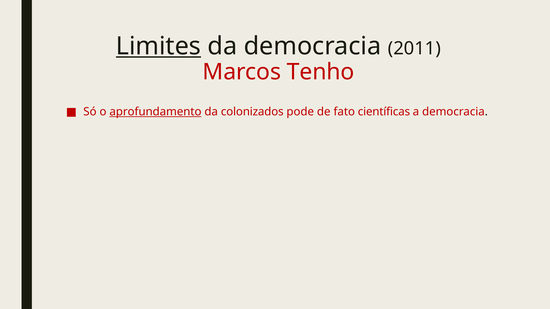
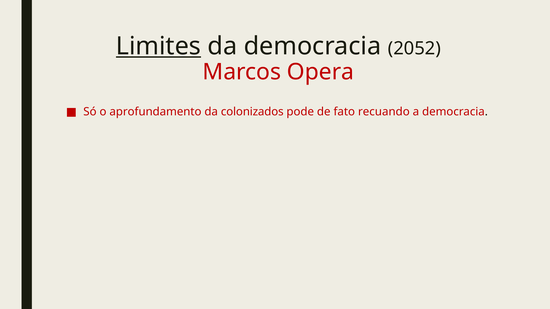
2011: 2011 -> 2052 (414, 48)
Tenho: Tenho -> Opera (321, 72)
aprofundamento underline: present -> none (155, 112)
científicas: científicas -> recuando (384, 112)
